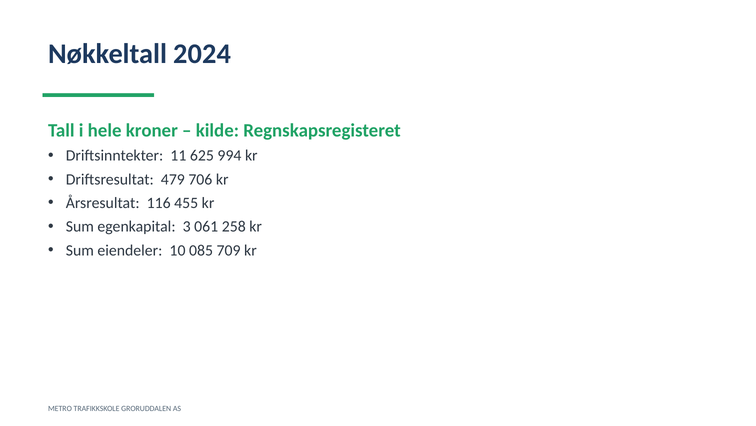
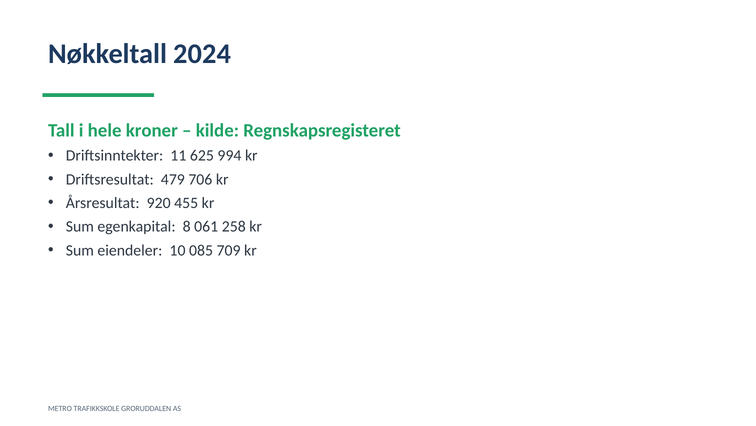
116: 116 -> 920 (159, 203)
3: 3 -> 8 (187, 226)
